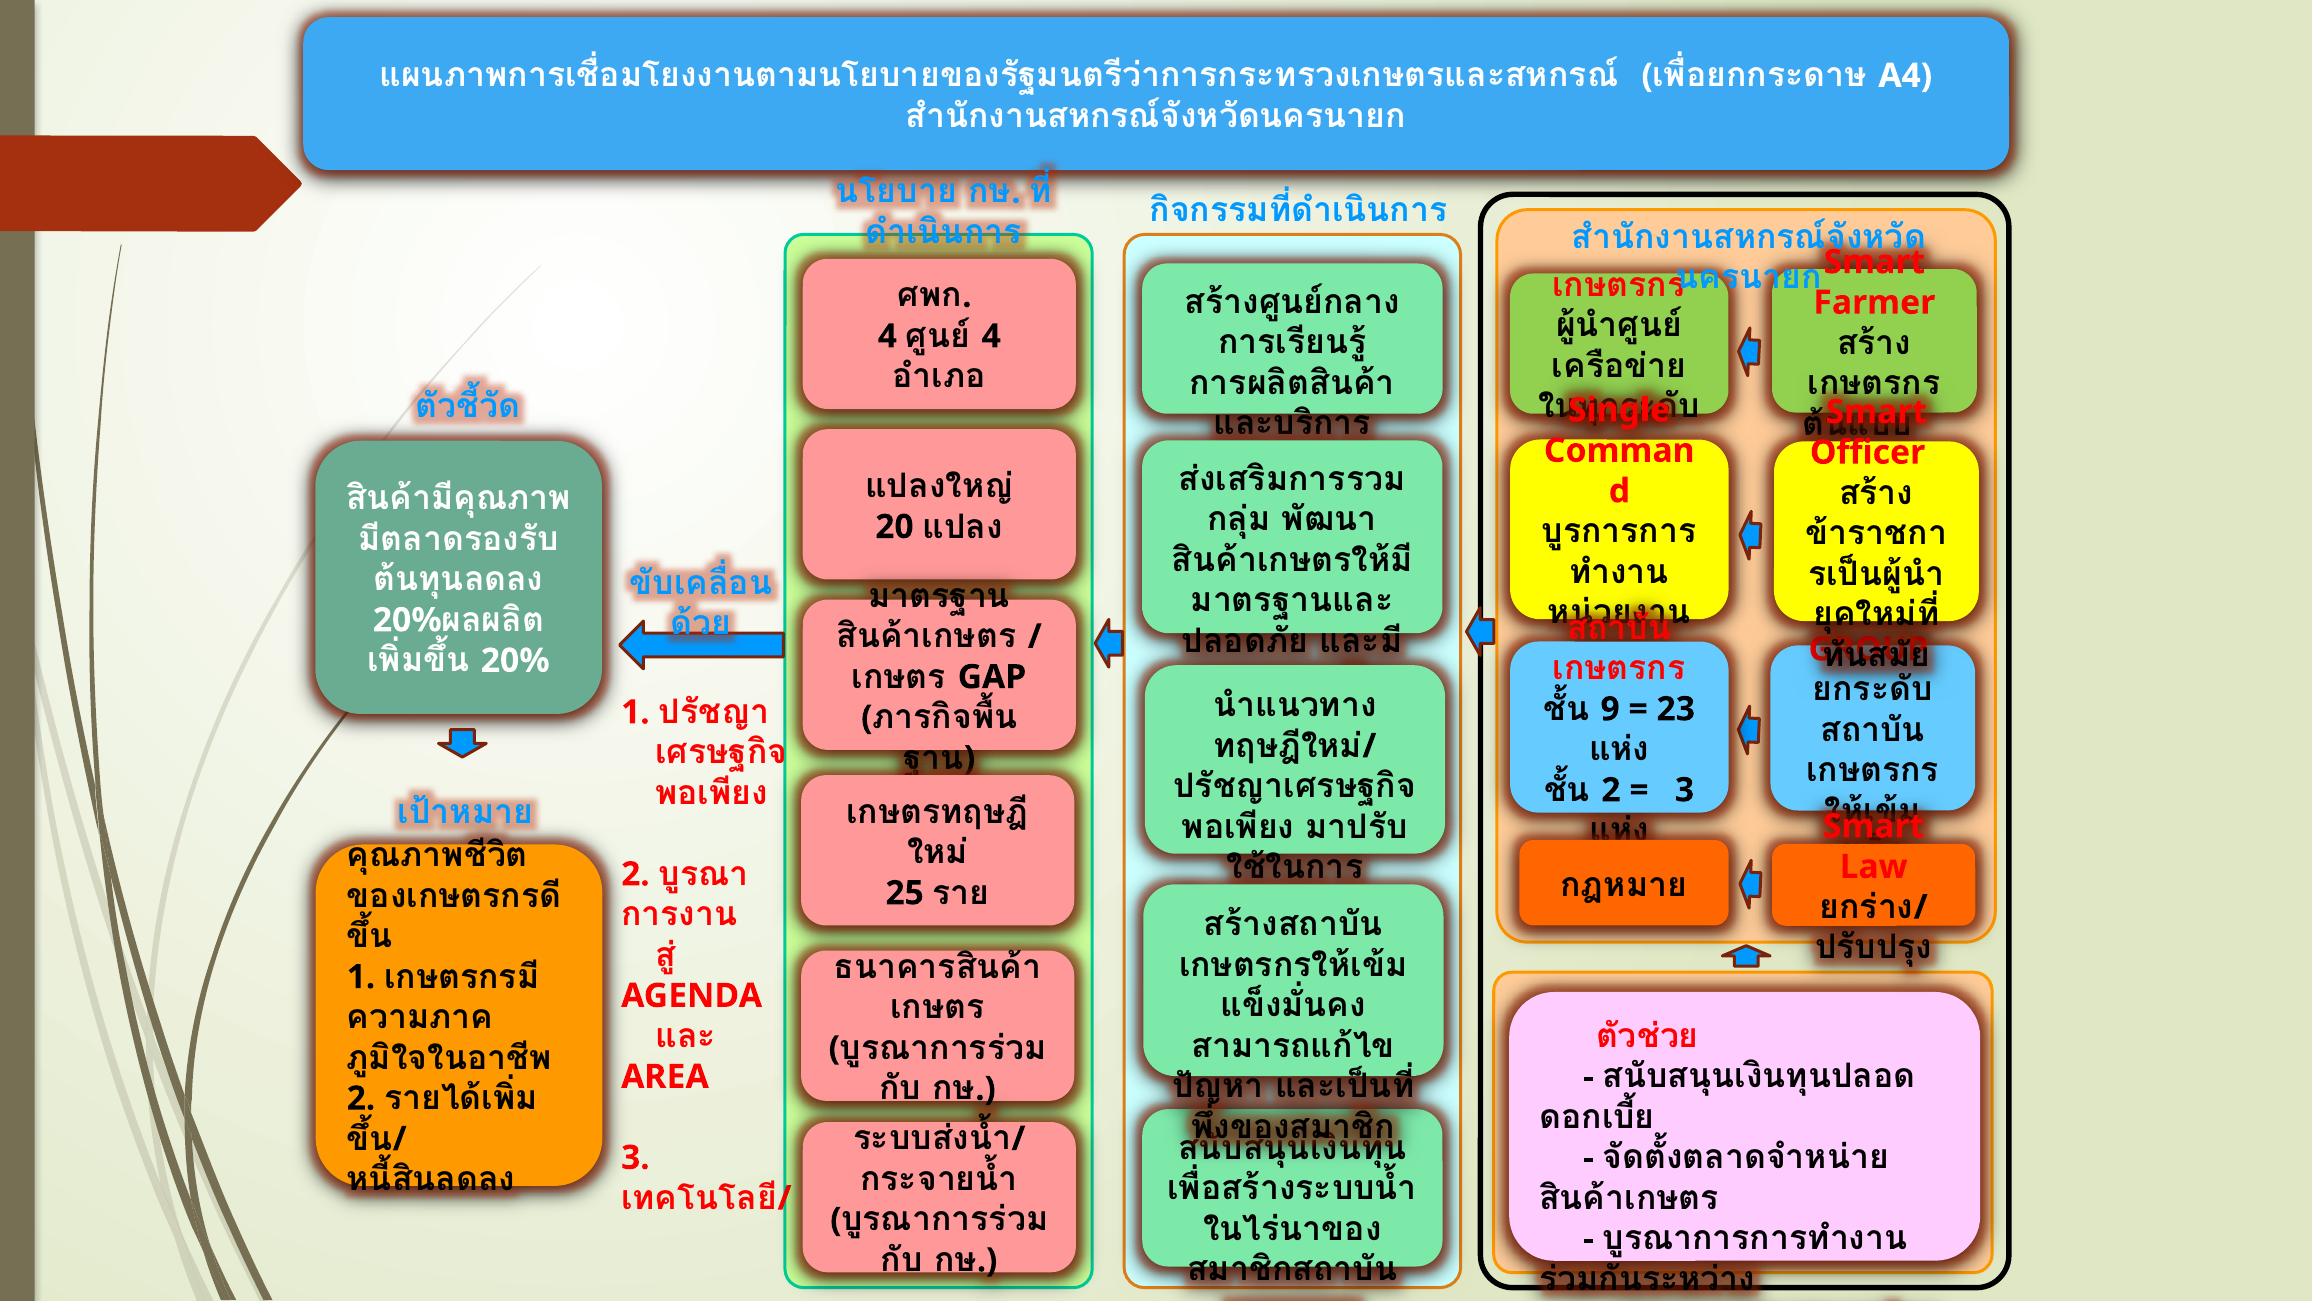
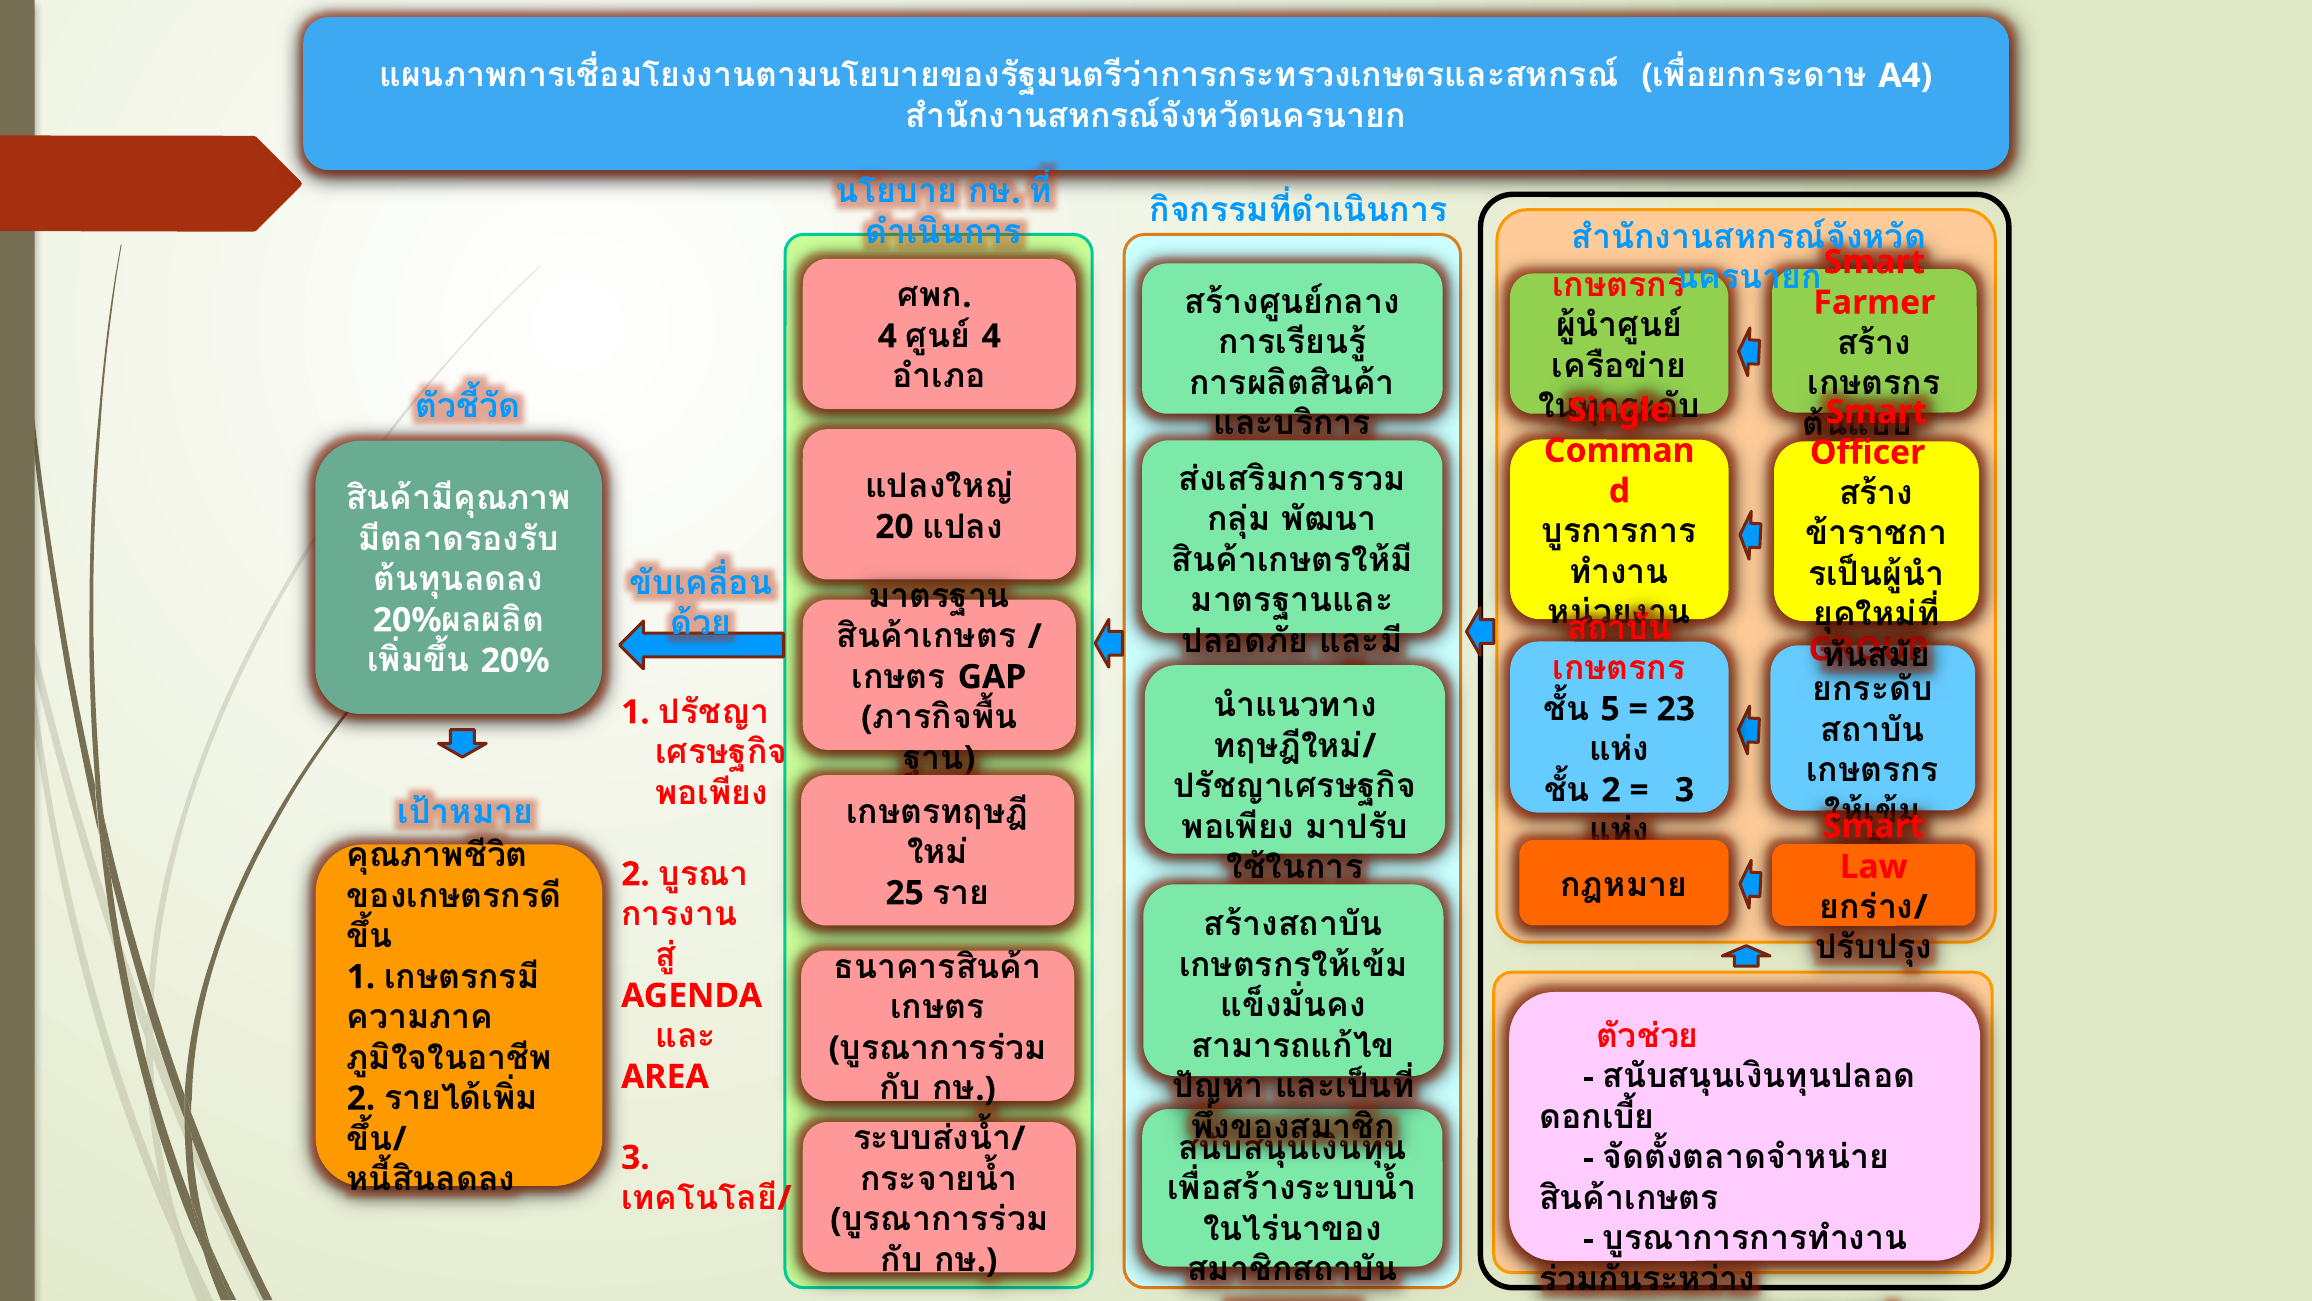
9: 9 -> 5 (1610, 709)
